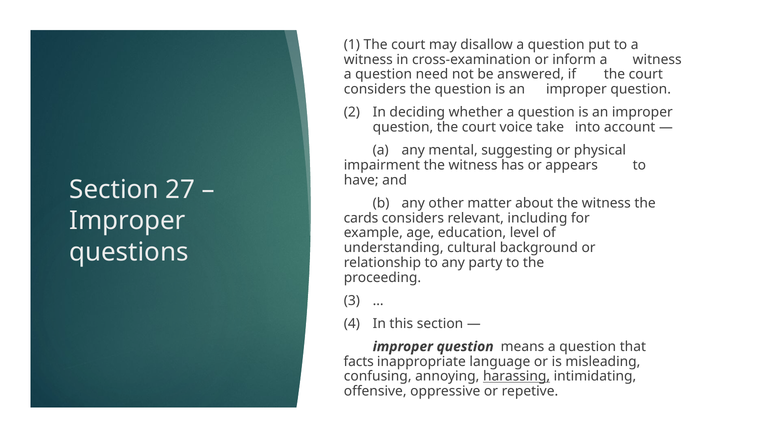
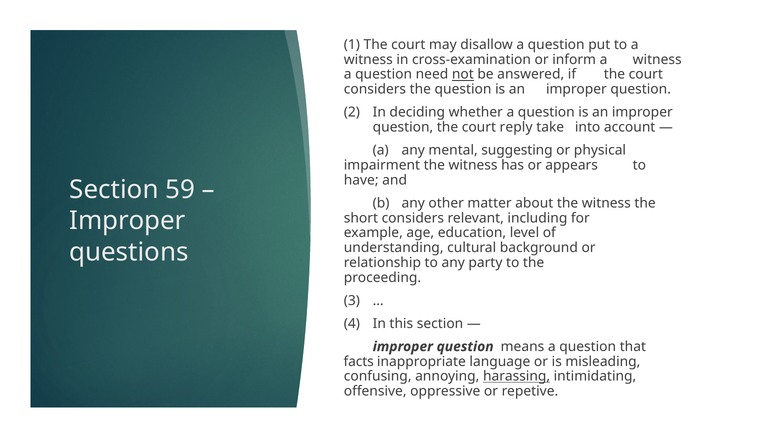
not underline: none -> present (463, 74)
voice: voice -> reply (516, 127)
27: 27 -> 59 (180, 190)
cards: cards -> short (361, 218)
